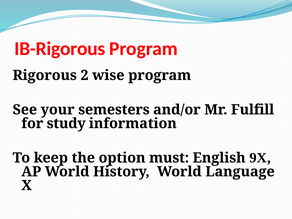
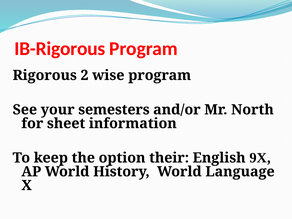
Fulfill: Fulfill -> North (252, 110)
study: study -> sheet (66, 123)
must: must -> their (169, 158)
